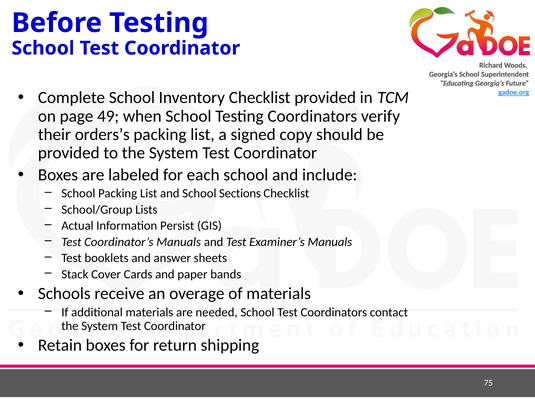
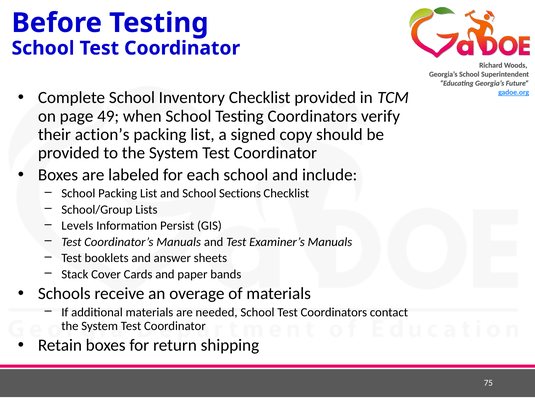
orders’s: orders’s -> action’s (102, 135)
Actual: Actual -> Levels (77, 226)
